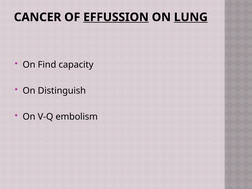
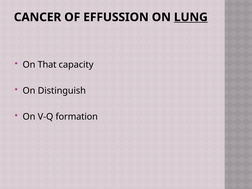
EFFUSSION underline: present -> none (116, 17)
Find: Find -> That (47, 65)
embolism: embolism -> formation (77, 117)
